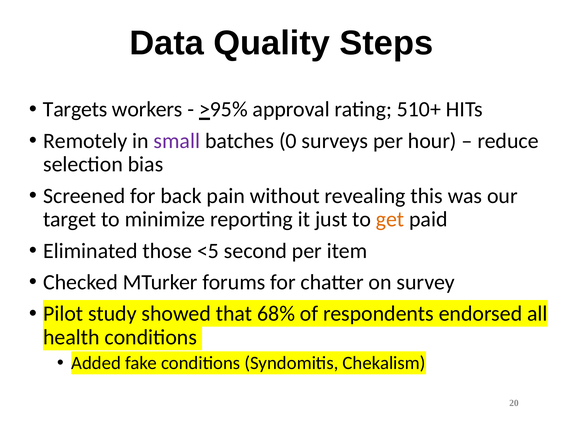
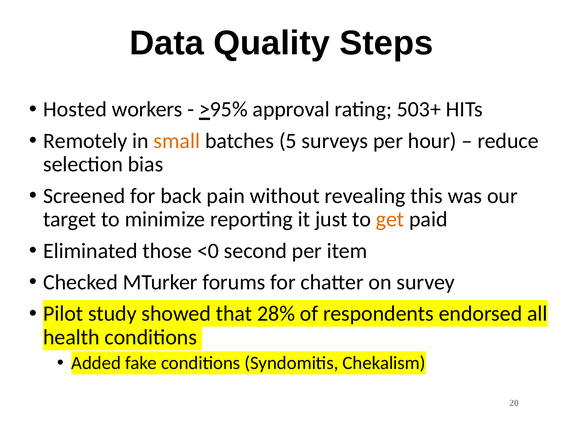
Targets: Targets -> Hosted (75, 109)
510+: 510+ -> 503+ (419, 109)
small colour: purple -> orange (177, 141)
0: 0 -> 5 (288, 141)
<5: <5 -> <0 (208, 251)
68%: 68% -> 28% (276, 314)
